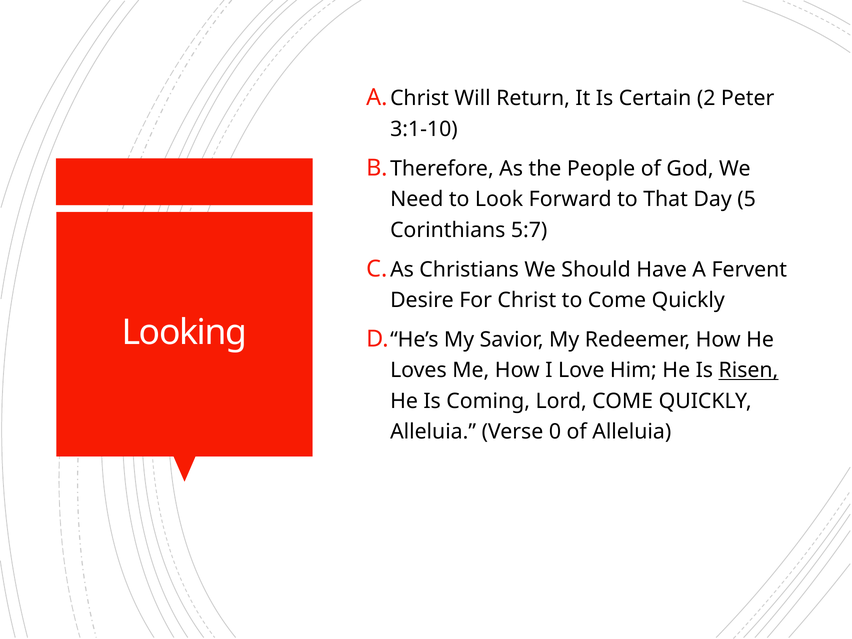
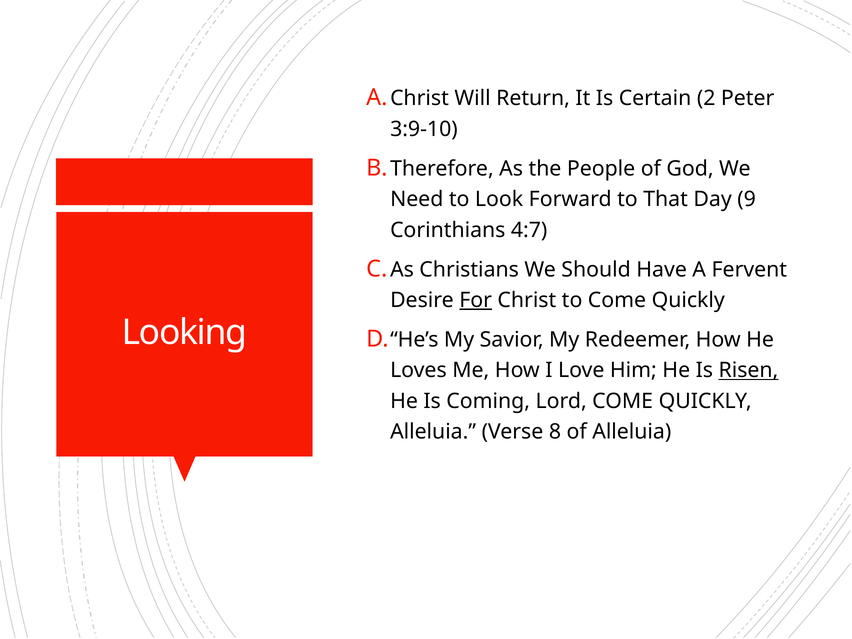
3:1-10: 3:1-10 -> 3:9-10 (424, 129)
5: 5 -> 9 (747, 199)
5:7: 5:7 -> 4:7 (529, 230)
For underline: none -> present (476, 300)
0: 0 -> 8 (555, 432)
